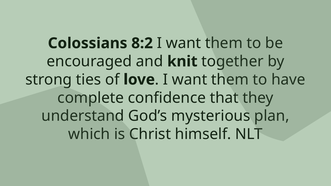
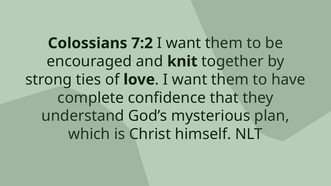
8:2: 8:2 -> 7:2 (142, 43)
